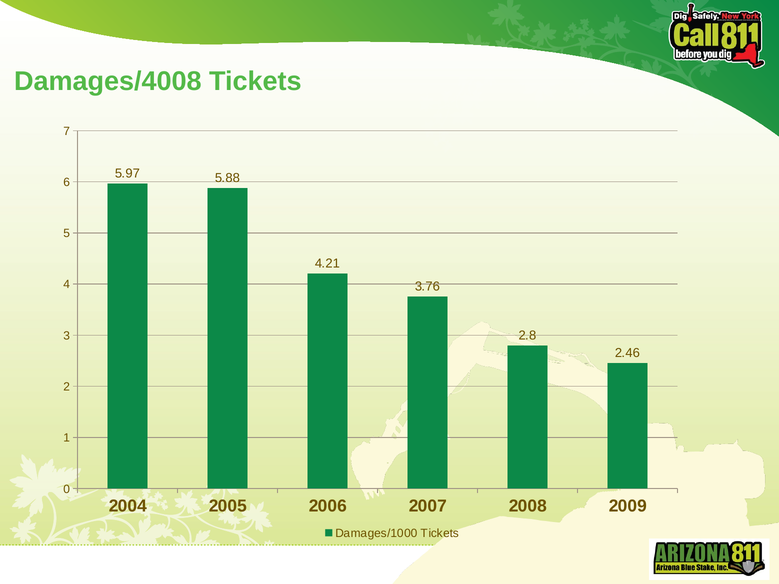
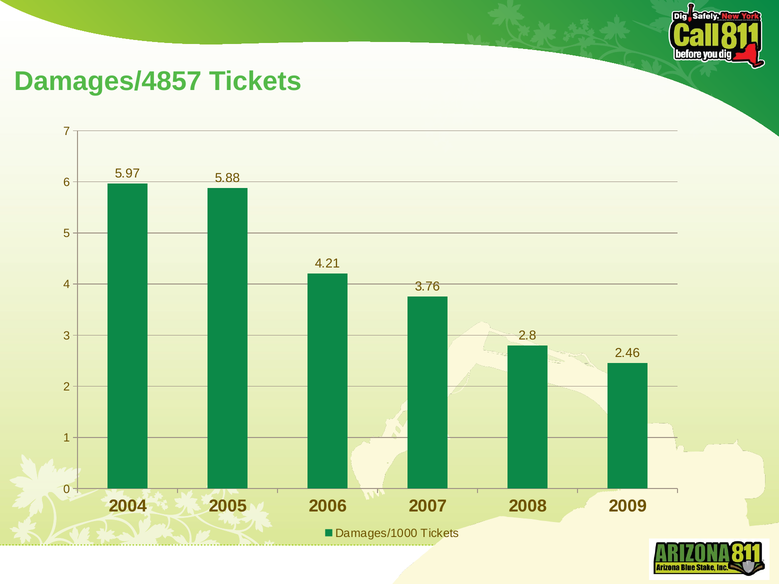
Damages/4008: Damages/4008 -> Damages/4857 (108, 81)
